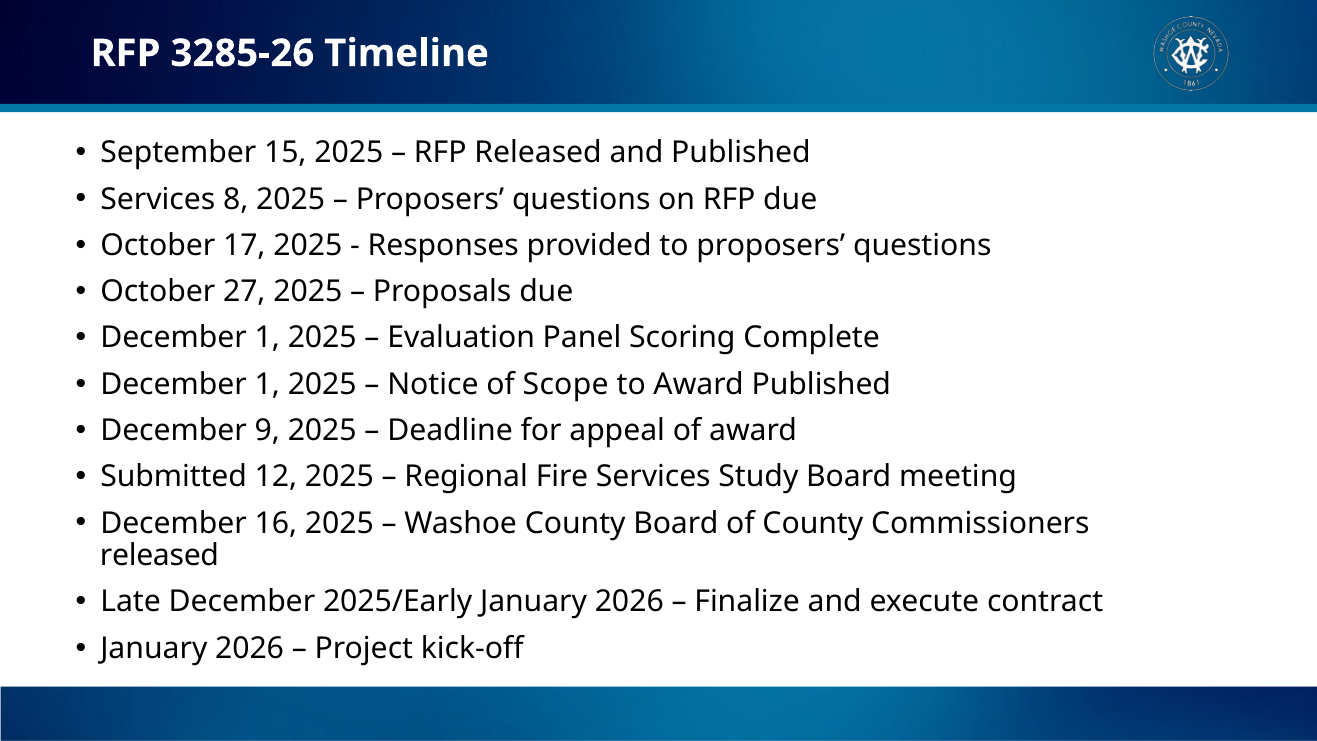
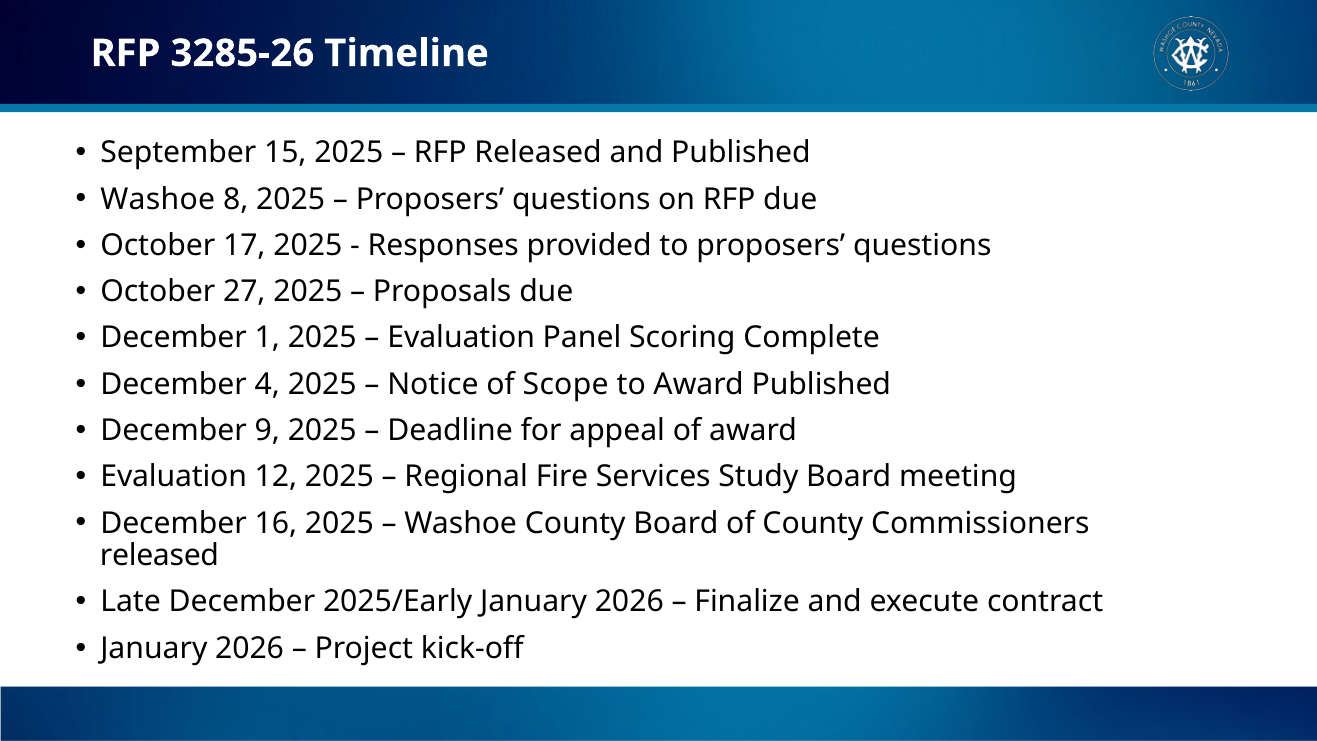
Services: Services -> Washoe (158, 199)
1: 1 -> 4 (267, 384)
Submitted: Submitted -> Evaluation (174, 477)
